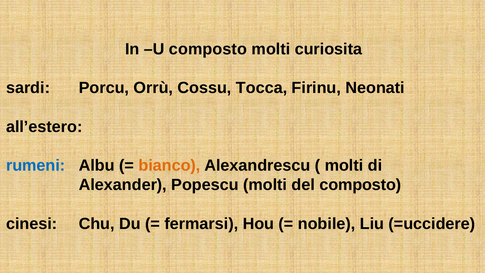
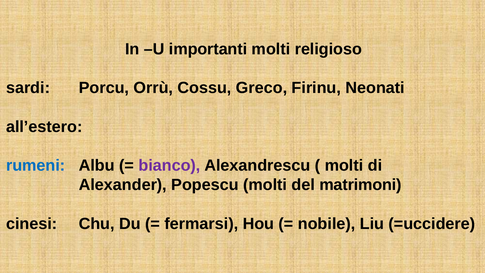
U composto: composto -> importanti (208, 49)
curiosita: curiosita -> religioso (328, 49)
Tocca: Tocca -> Greco (262, 88)
bianco colour: orange -> purple (169, 165)
del composto: composto -> matrimoni (360, 185)
